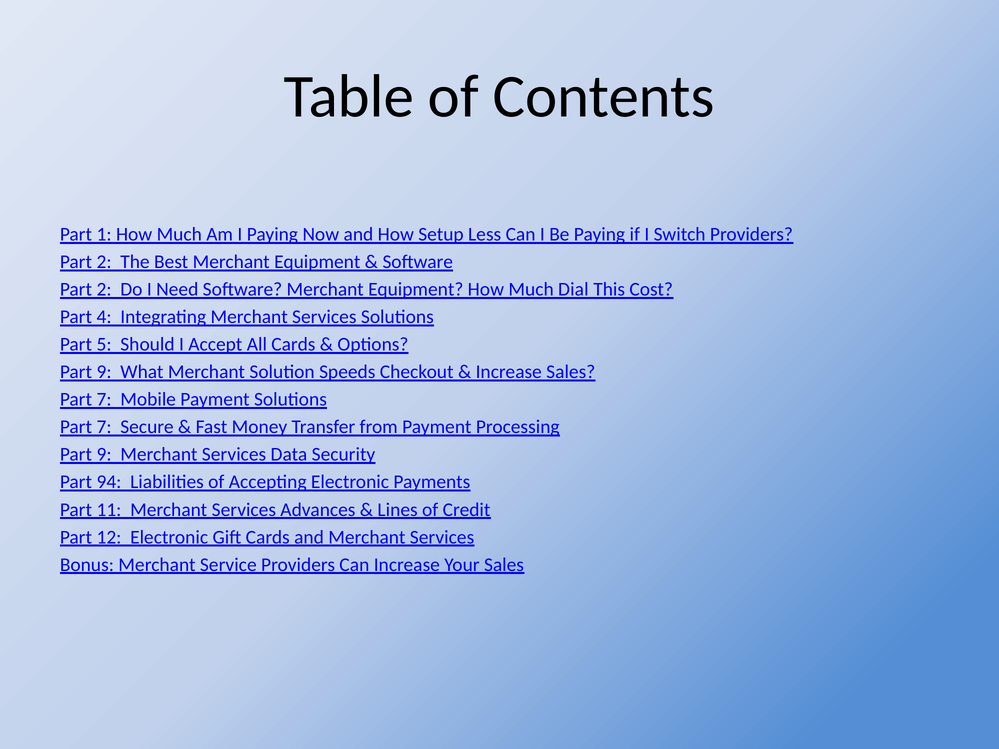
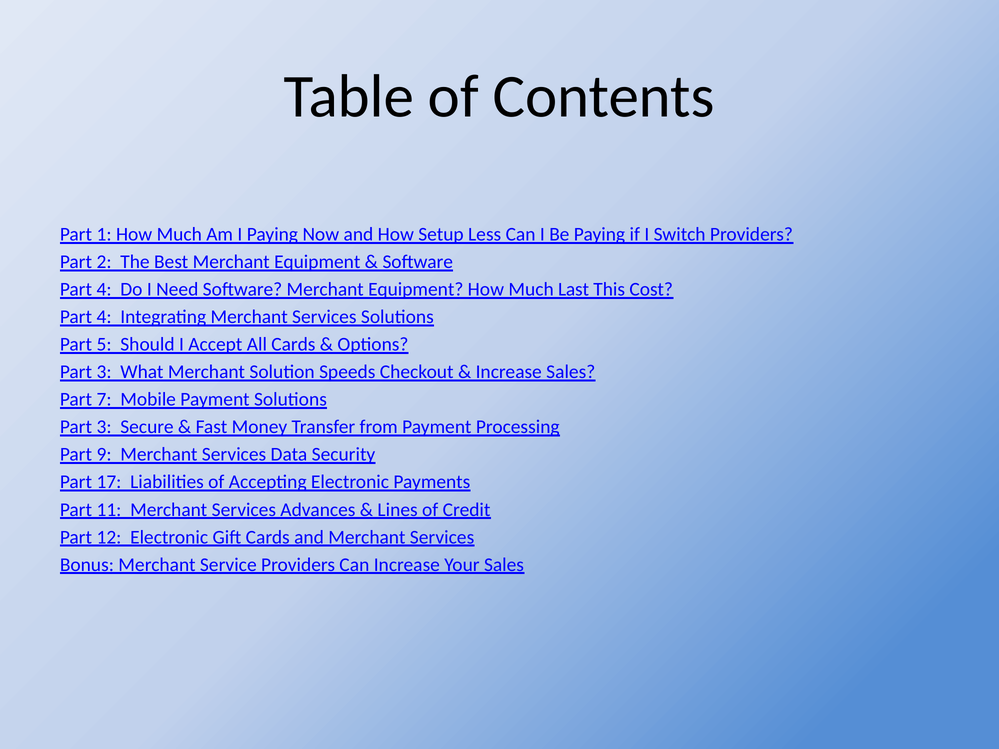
2: 2 -> 4 (104, 290)
Dial: Dial -> Last (574, 290)
9: 9 -> 3 (104, 372)
7: 7 -> 3 (104, 427)
94: 94 -> 17 (109, 482)
